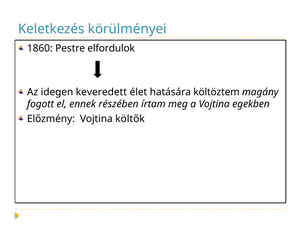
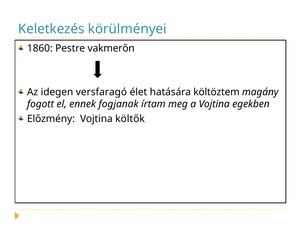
elfordulok: elfordulok -> vakmerőn (111, 48)
keveredett: keveredett -> versfaragó (101, 92)
részében: részében -> fogjanak (119, 104)
